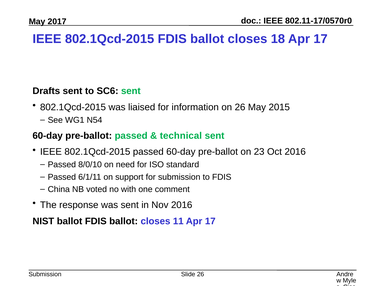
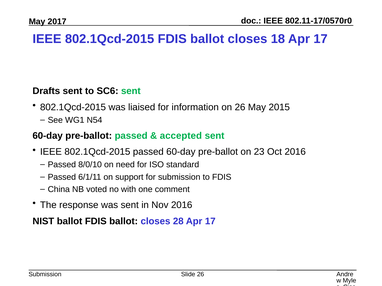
technical: technical -> accepted (181, 136)
11: 11 -> 28 (178, 222)
